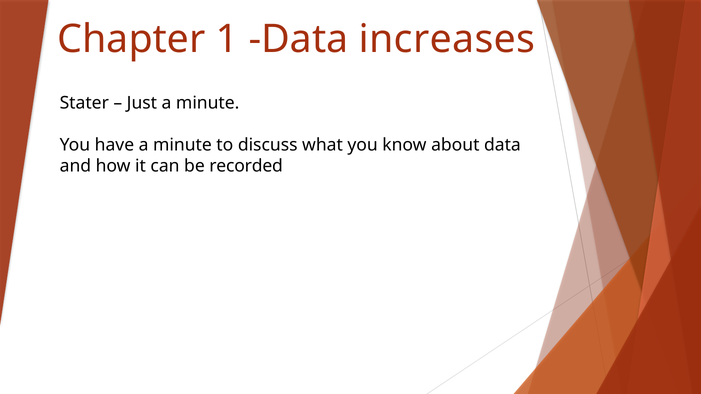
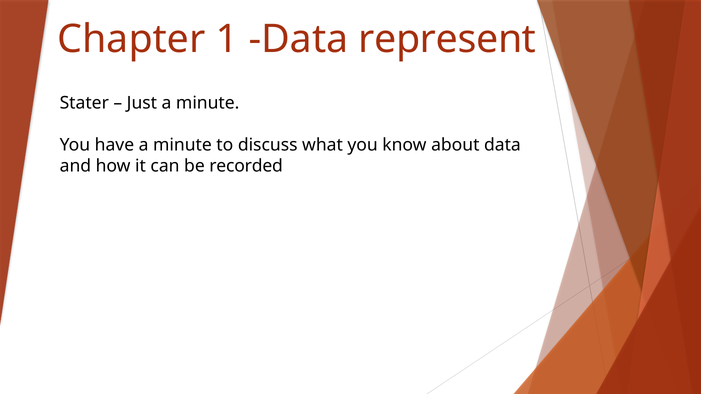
increases: increases -> represent (447, 40)
